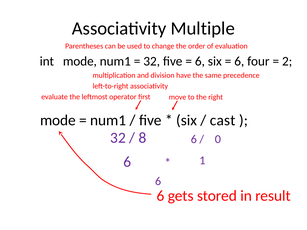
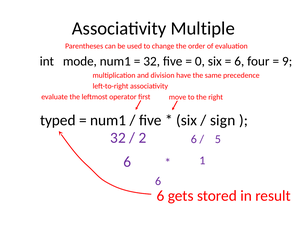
6: 6 -> 0 (200, 61)
2: 2 -> 9 (287, 61)
mode: mode -> typed (58, 121)
cast: cast -> sign (223, 121)
8: 8 -> 2 (142, 138)
0: 0 -> 5 (218, 139)
